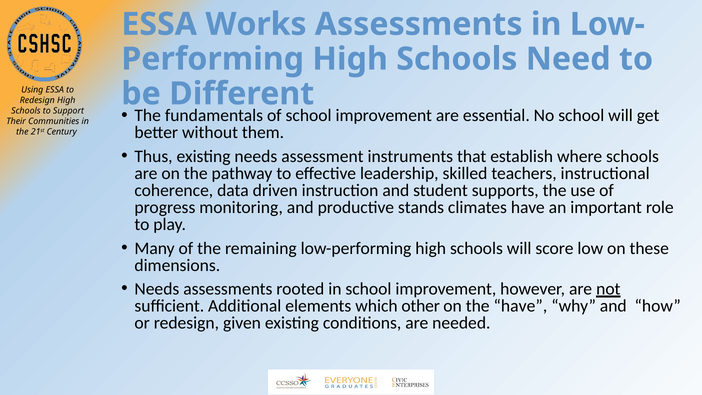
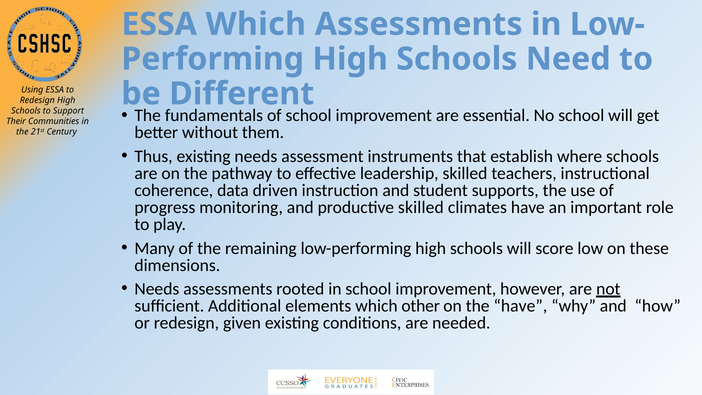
ESSA Works: Works -> Which (256, 24)
productive stands: stands -> skilled (421, 207)
